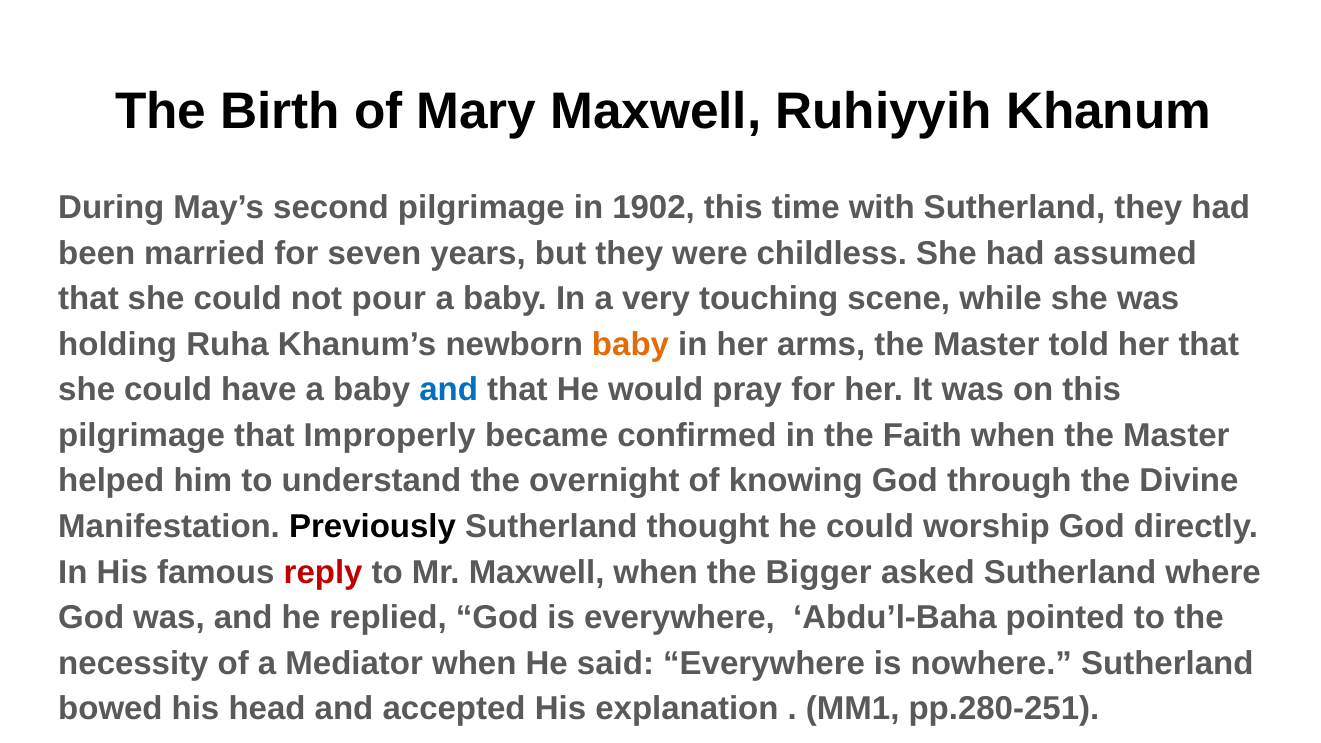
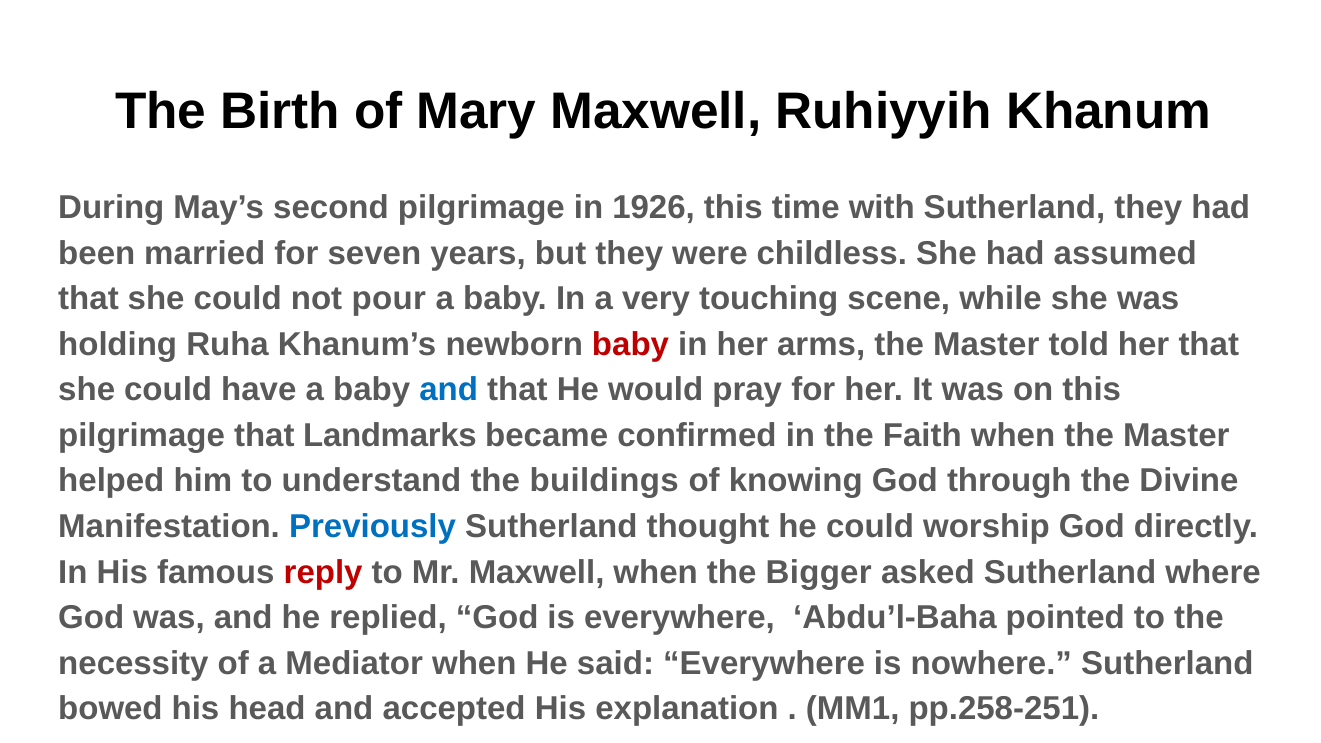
1902: 1902 -> 1926 (654, 208)
baby colour: orange -> red (631, 344)
Improperly: Improperly -> Landmarks (390, 436)
overnight: overnight -> buildings (604, 481)
Previously colour: black -> blue (373, 527)
pp.280-251: pp.280-251 -> pp.258-251 (1004, 709)
